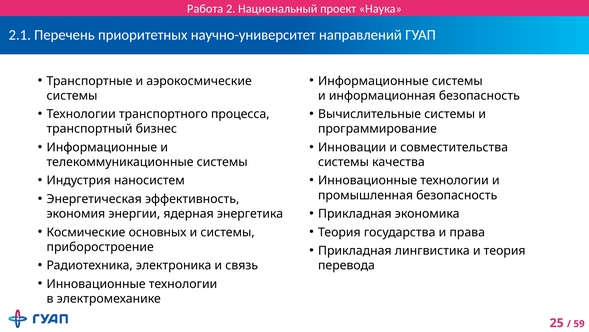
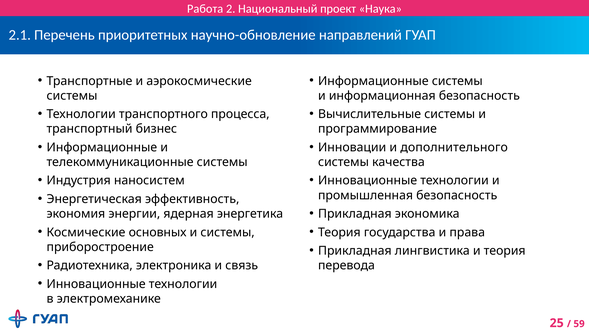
научно-университет: научно-университет -> научно-обновление (253, 35)
совместительства: совместительства -> дополнительного (454, 147)
